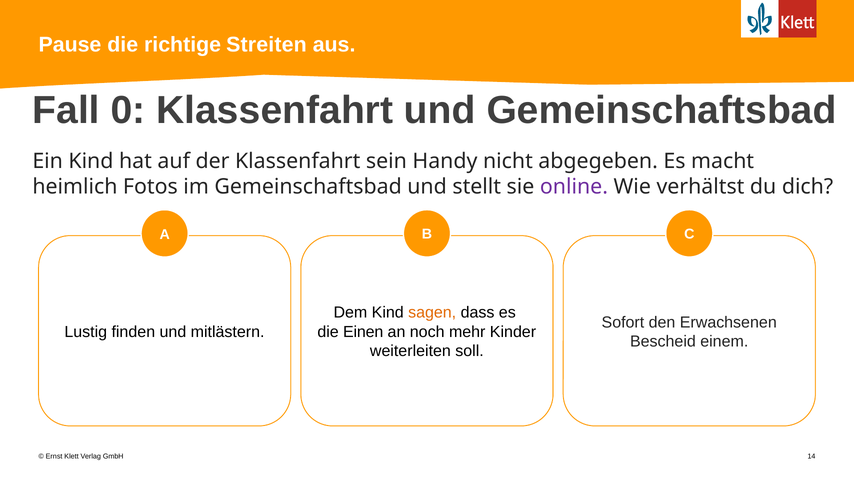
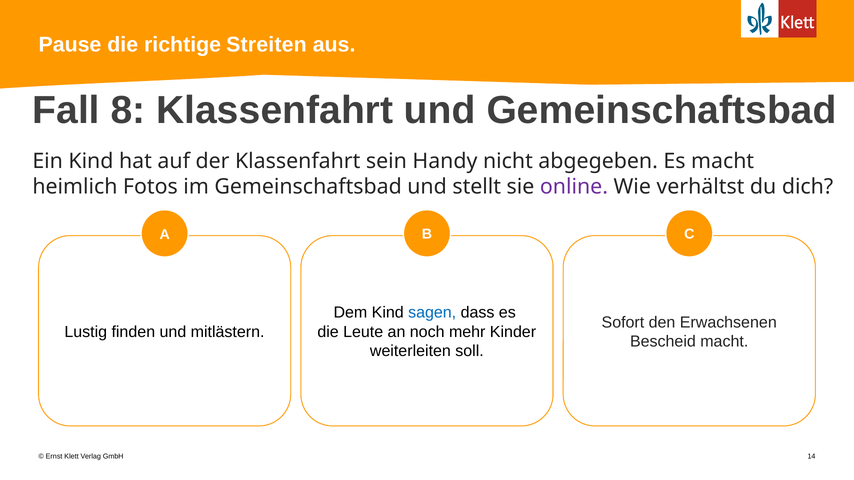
0: 0 -> 8 (128, 110)
sagen colour: orange -> blue (432, 313)
Einen: Einen -> Leute (363, 332)
Bescheid einem: einem -> macht (724, 342)
